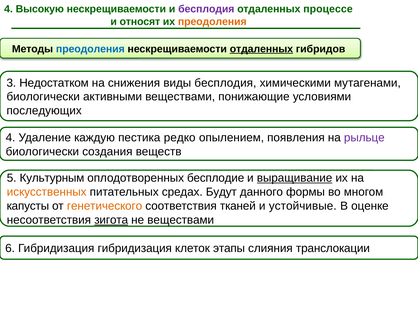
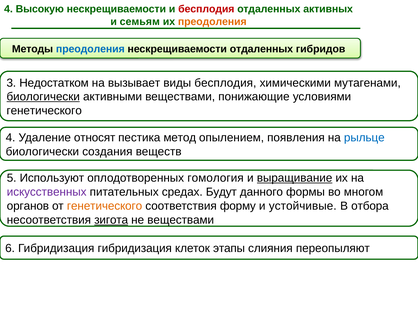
бесплодия colour: purple -> red (206, 9)
процессе: процессе -> активных (328, 9)
относят: относят -> семьям (140, 22)
отдаленных underline: present -> none (261, 49)
снижения: снижения -> вызывает (134, 83)
биологически underline: none -> present (43, 97)
последующих: последующих -> генетического (44, 111)
каждую: каждую -> относят (95, 137)
редко: редко -> метод (180, 137)
рыльце colour: purple -> blue (364, 137)
Культурным: Культурным -> Используют (52, 178)
бесплодие: бесплодие -> гомология (216, 178)
искусственных colour: orange -> purple (47, 192)
капусты: капусты -> органов (28, 206)
тканей: тканей -> форму (238, 206)
оценке: оценке -> отбора (370, 206)
транслокации: транслокации -> переопыляют (333, 248)
